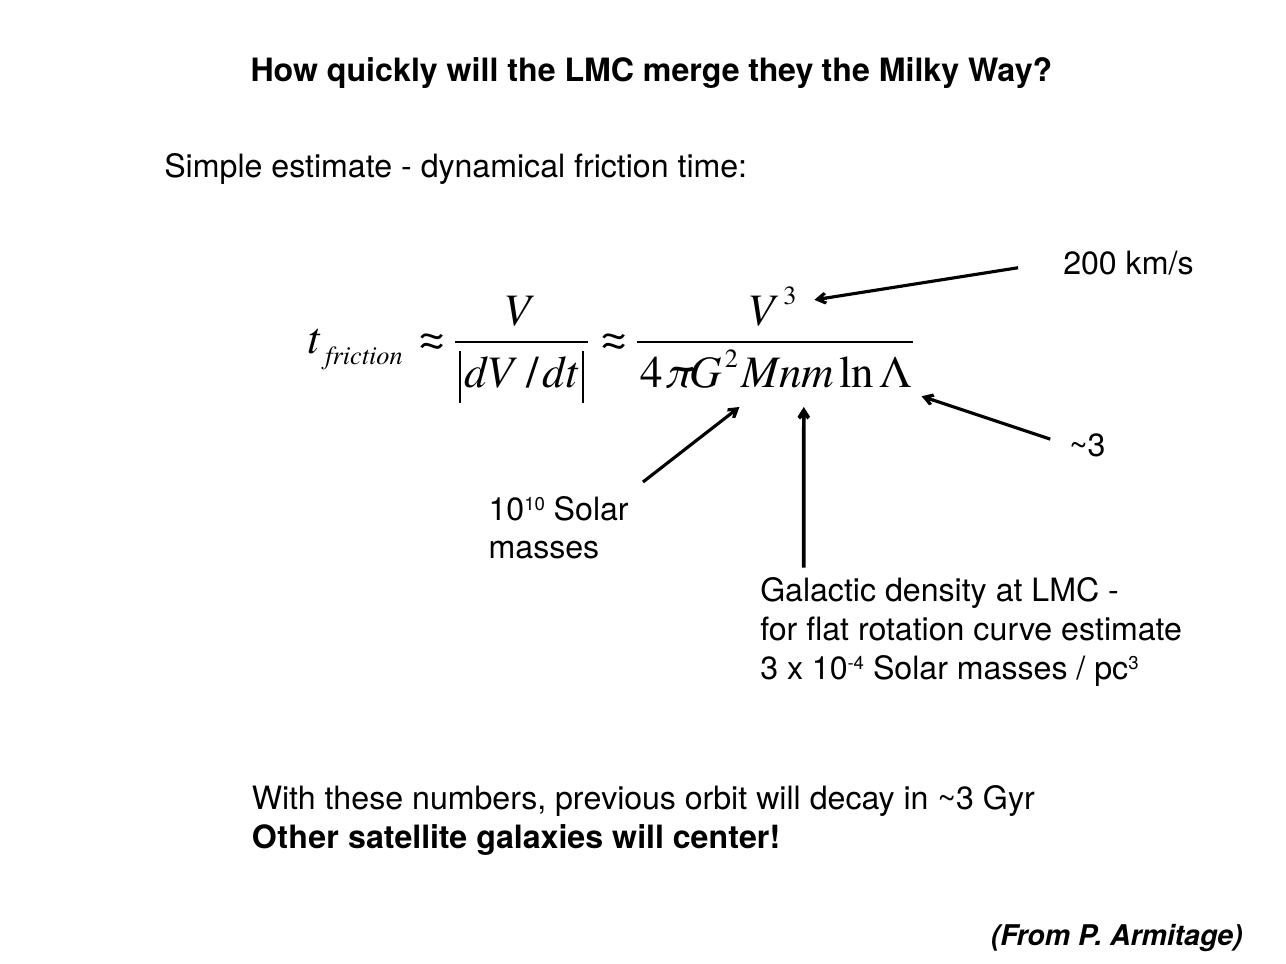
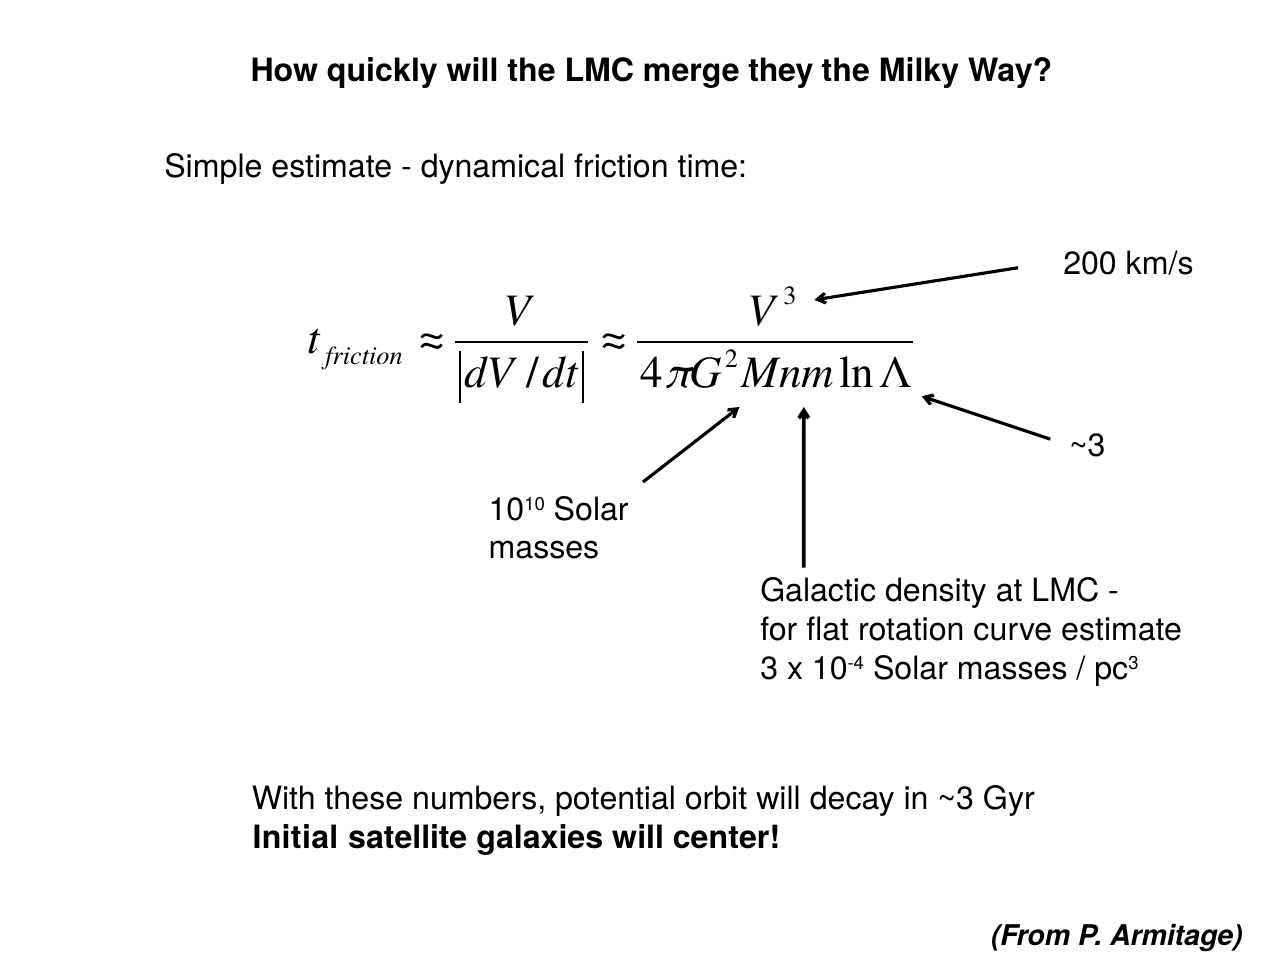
previous: previous -> potential (616, 799)
Other: Other -> Initial (295, 838)
